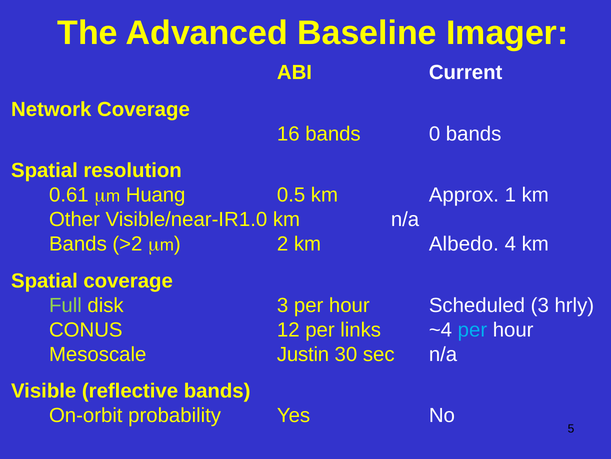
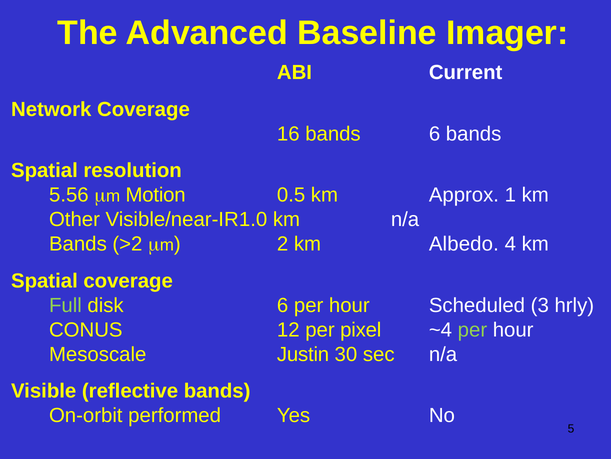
bands 0: 0 -> 6 (435, 134)
0.61: 0.61 -> 5.56 (69, 195)
Huang: Huang -> Motion (156, 195)
disk 3: 3 -> 6 (283, 305)
links: links -> pixel (361, 329)
per colour: light blue -> light green (472, 329)
probability: probability -> performed (175, 415)
